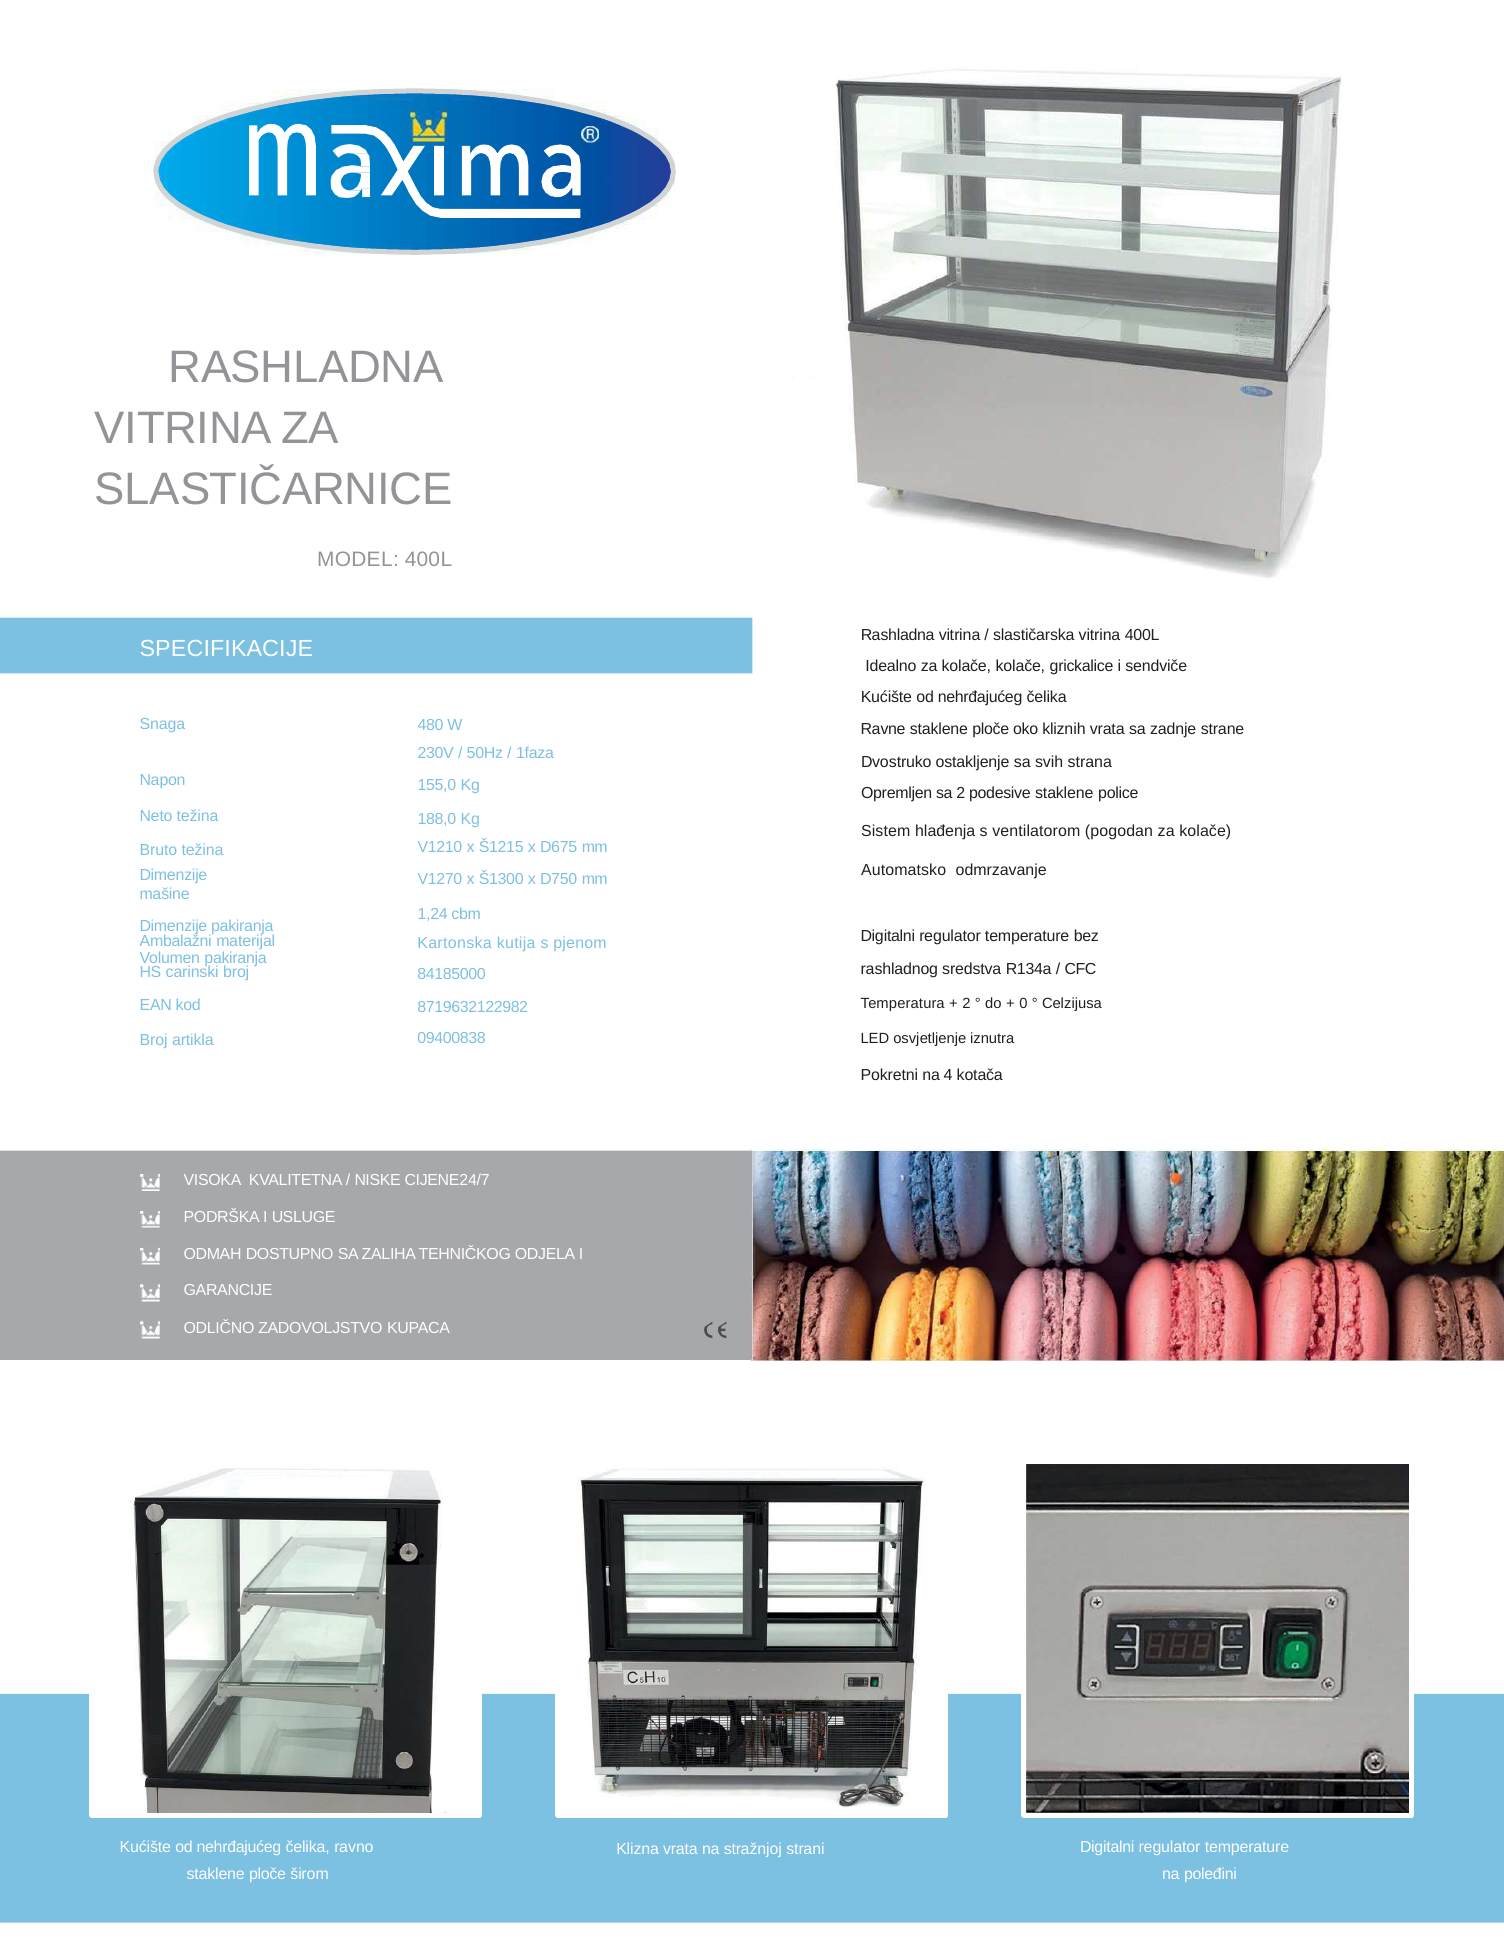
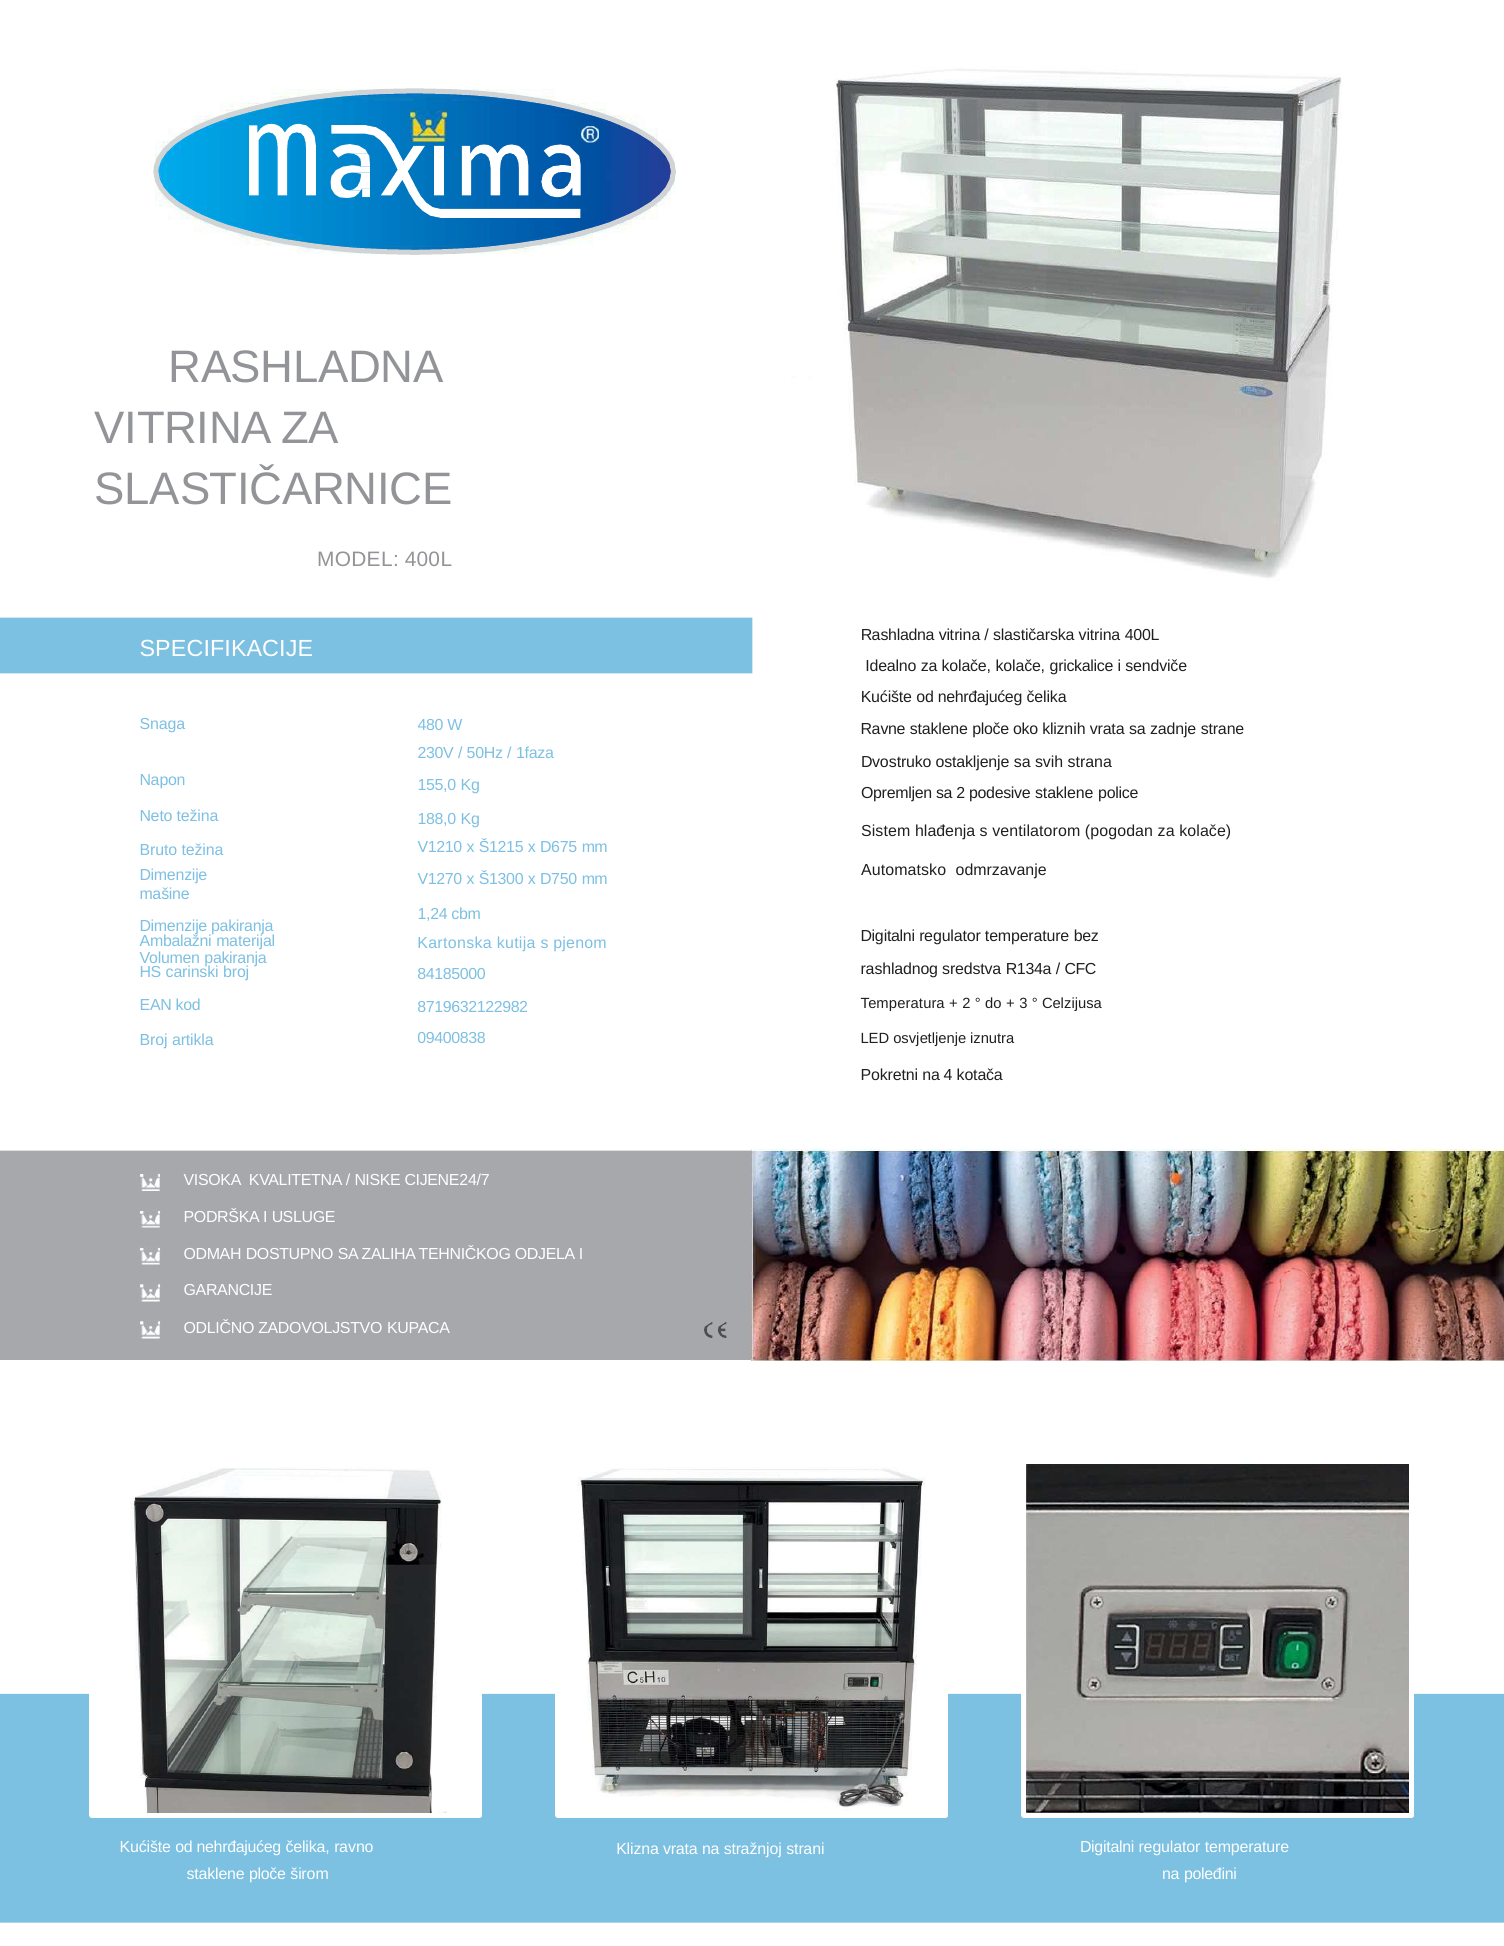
0: 0 -> 3 (1023, 1004)
